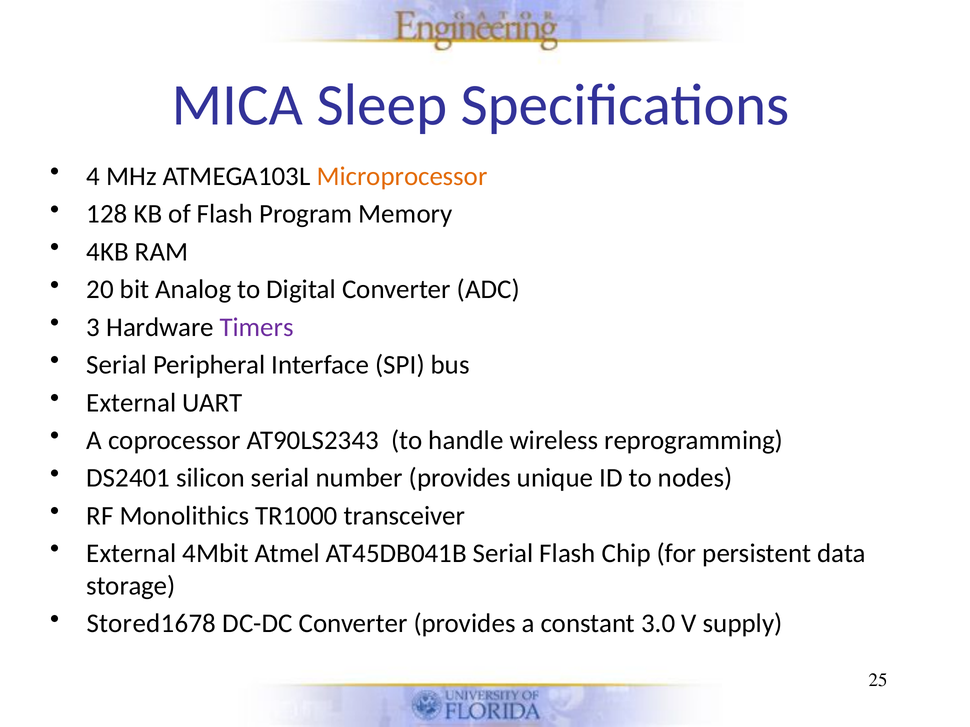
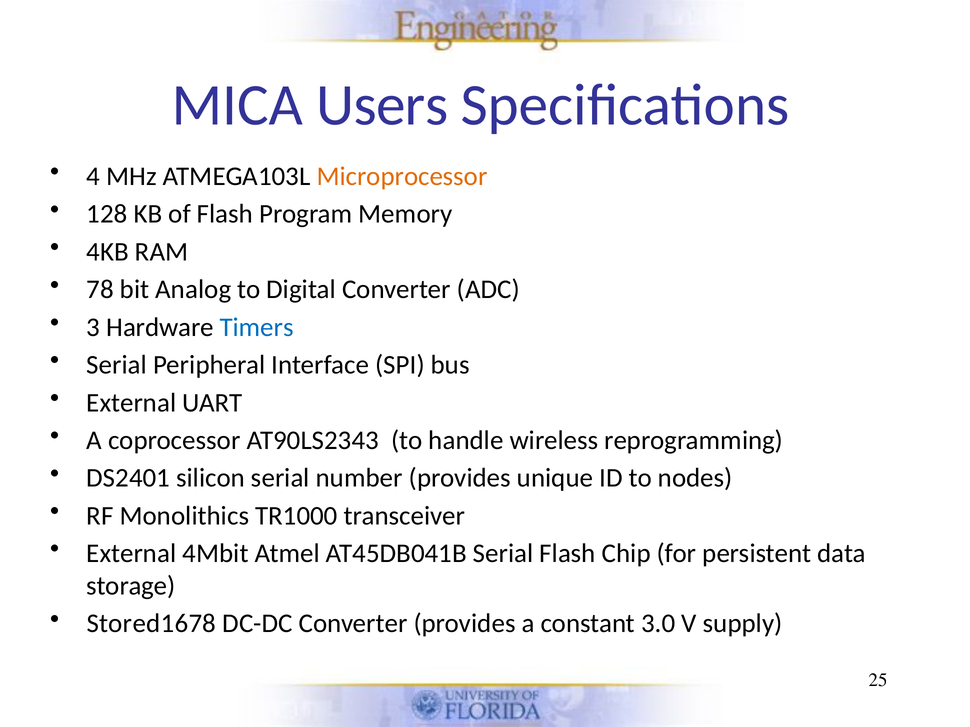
Sleep: Sleep -> Users (382, 105)
20: 20 -> 78 (100, 290)
Timers colour: purple -> blue (257, 327)
